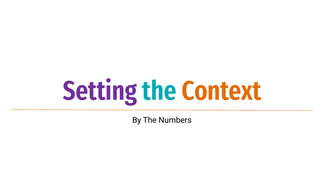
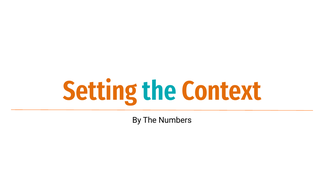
Setting colour: purple -> orange (100, 91)
